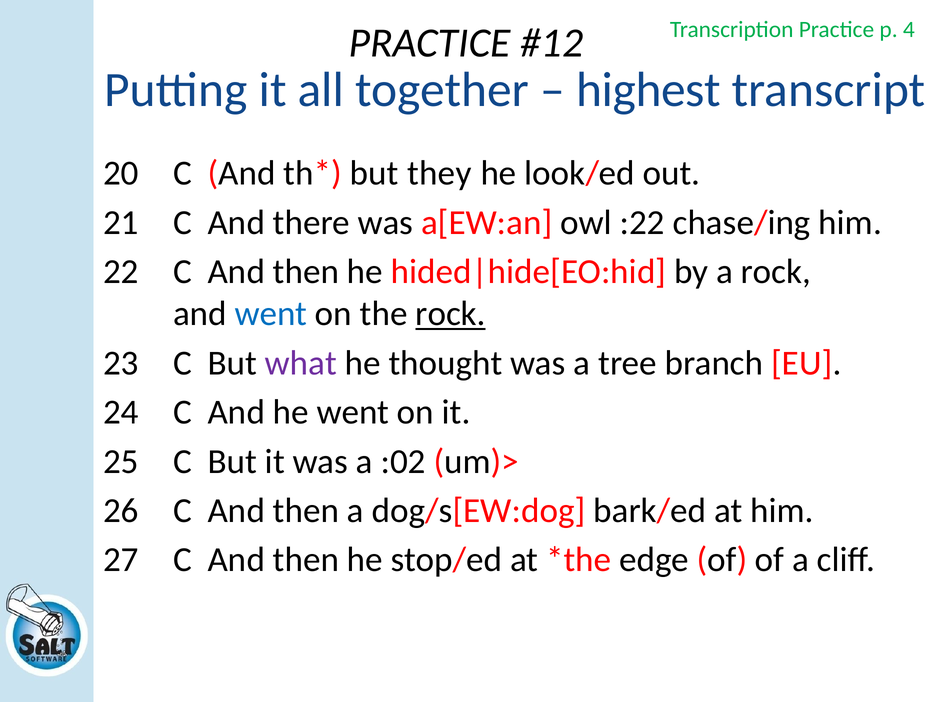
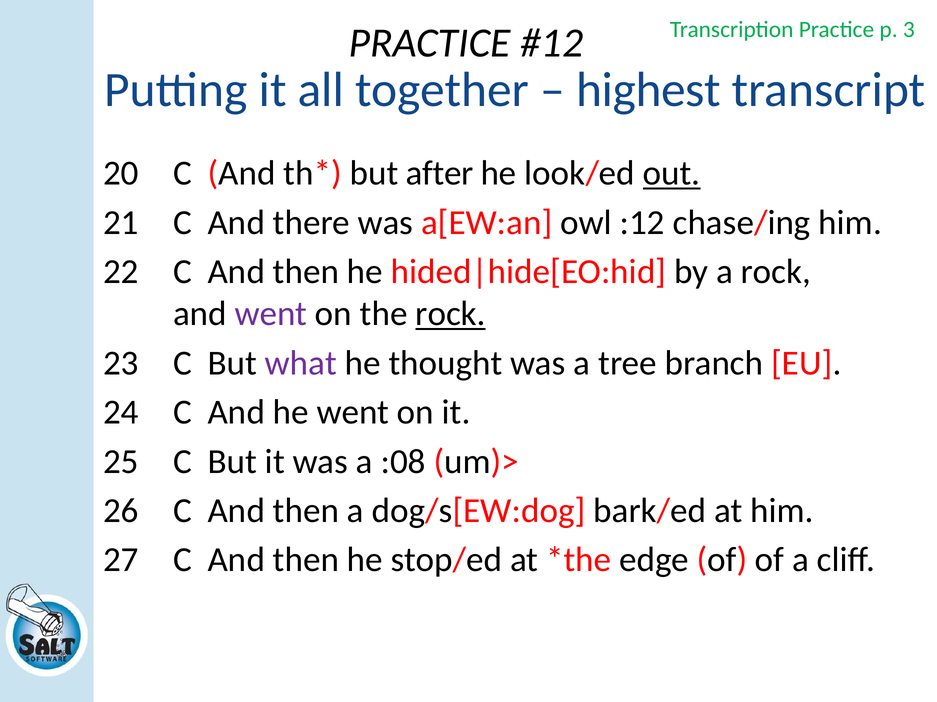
4: 4 -> 3 (909, 29)
they: they -> after (440, 174)
out underline: none -> present (672, 174)
:22: :22 -> :12 (642, 223)
went colour: blue -> purple (271, 314)
:02: :02 -> :08 (403, 462)
